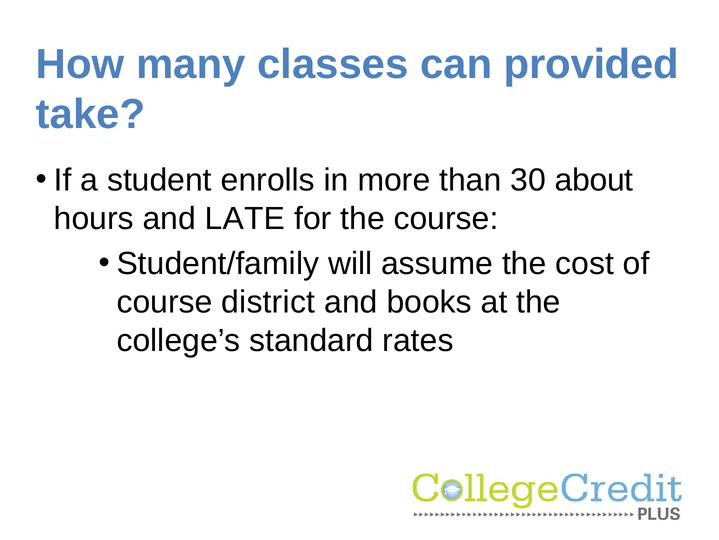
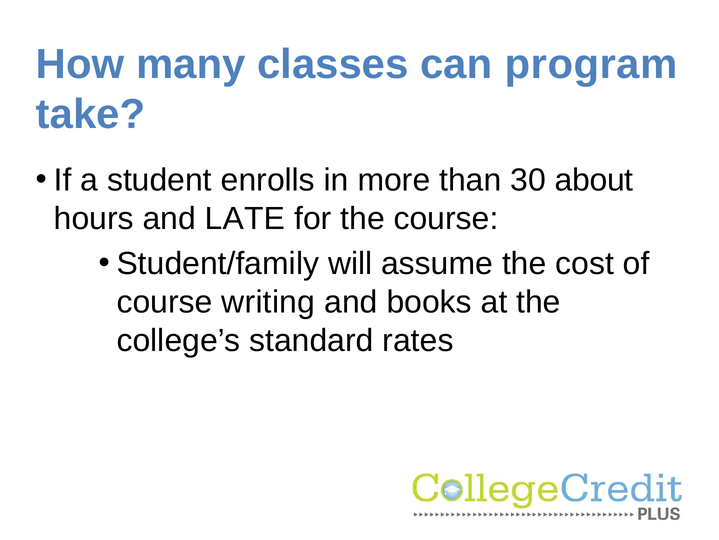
provided: provided -> program (591, 64)
district: district -> writing (268, 302)
